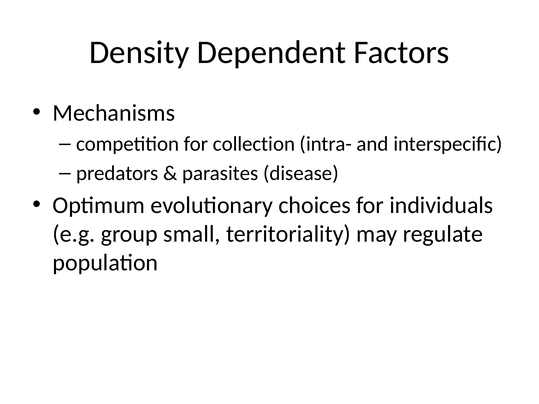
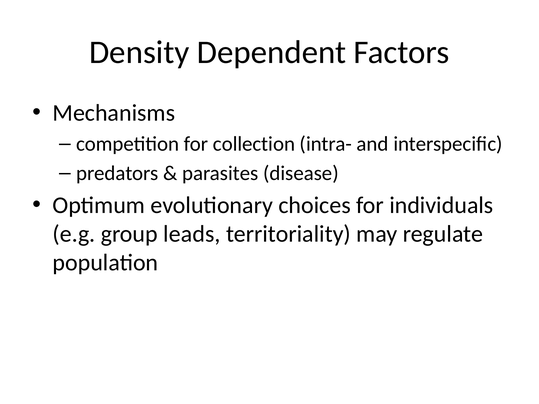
small: small -> leads (192, 234)
